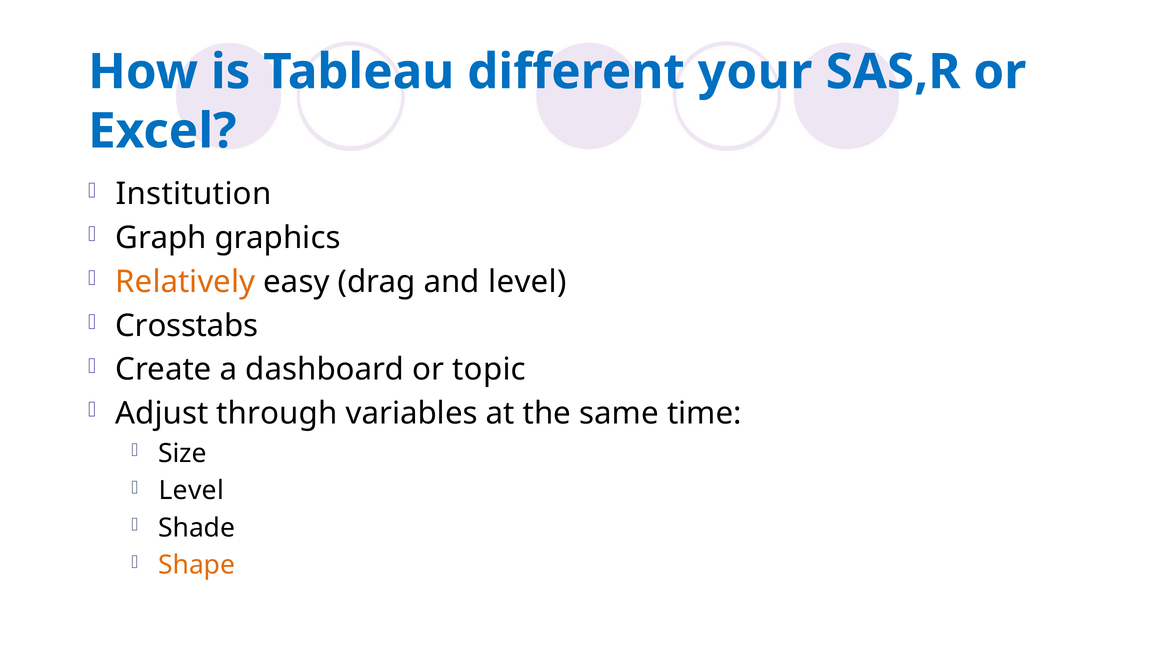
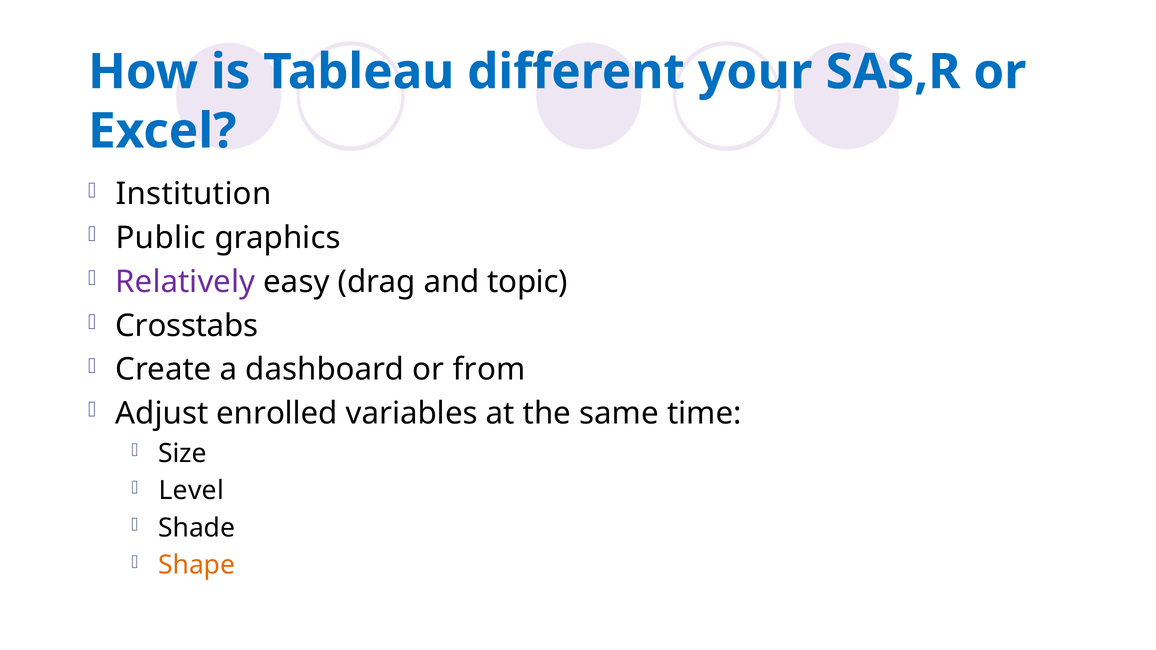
Graph: Graph -> Public (161, 238)
Relatively colour: orange -> purple (185, 282)
and level: level -> topic (528, 282)
topic: topic -> from (489, 370)
through: through -> enrolled (277, 414)
